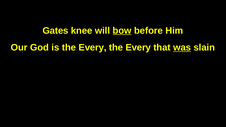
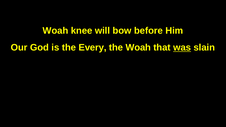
Gates: Gates -> Woah (55, 31)
bow underline: present -> none (122, 31)
Every: Every -> Woah (138, 48)
